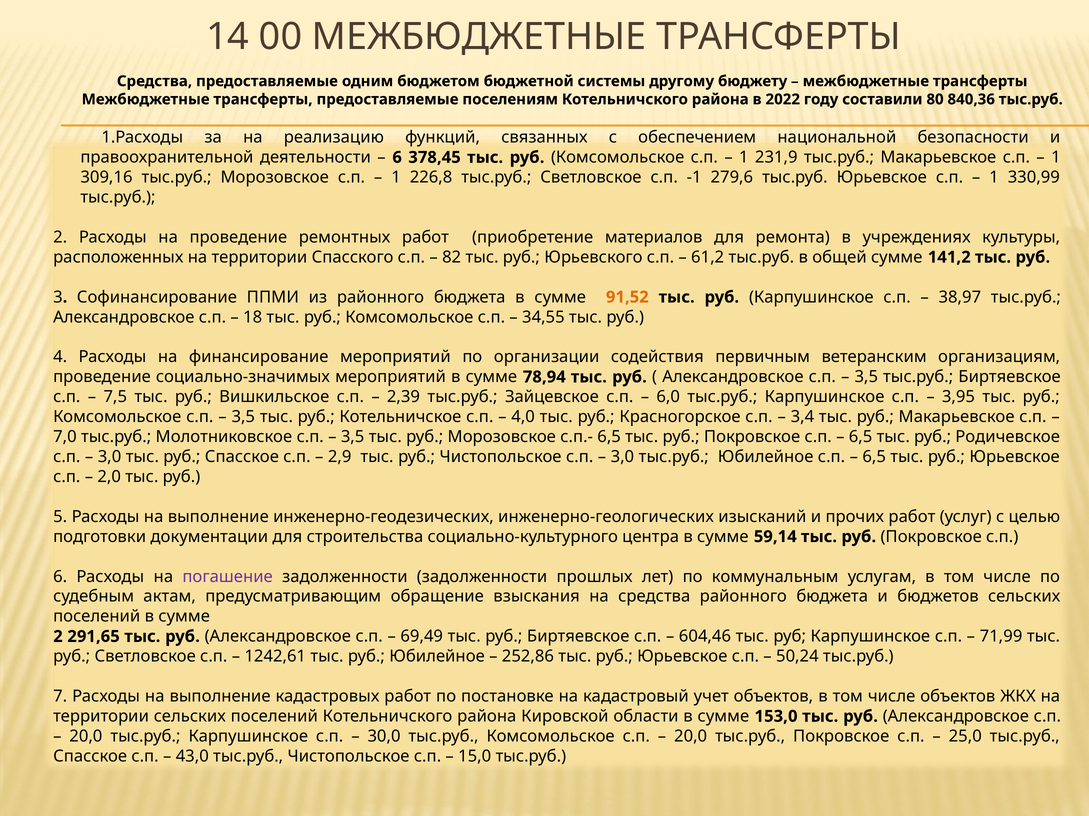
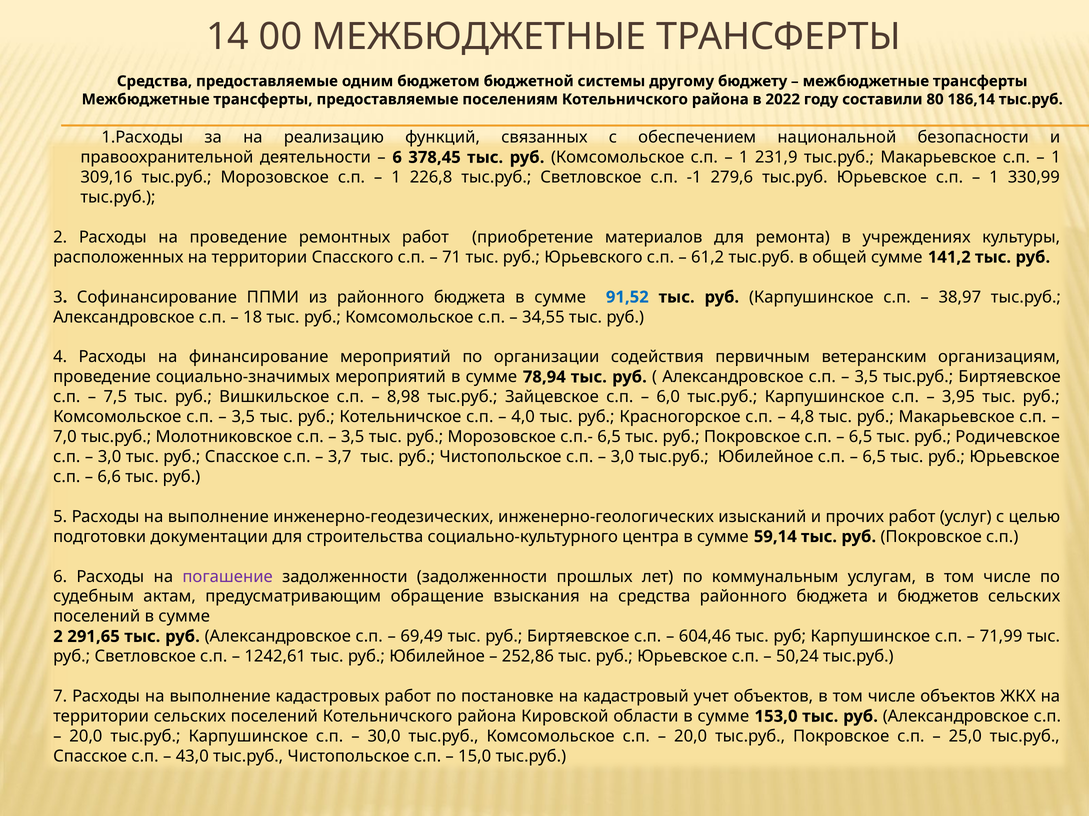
840,36: 840,36 -> 186,14 (971, 99)
82: 82 -> 71 (452, 257)
91,52 colour: orange -> blue (627, 297)
2,39: 2,39 -> 8,98 (403, 397)
3,4: 3,4 -> 4,8 (802, 417)
2,9: 2,9 -> 3,7 (340, 457)
2,0: 2,0 -> 6,6 (109, 477)
